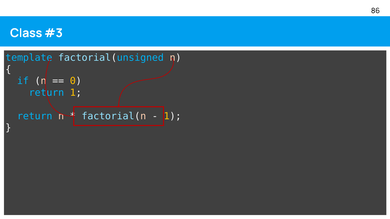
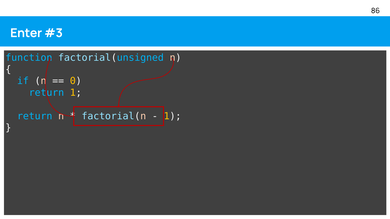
Class: Class -> Enter (26, 33)
template: template -> function (29, 58)
